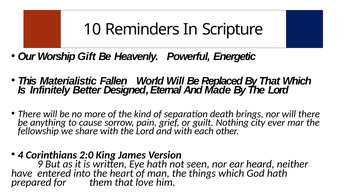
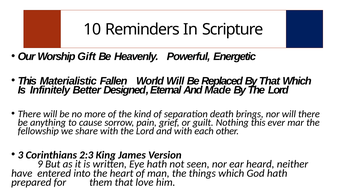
Nothing city: city -> this (258, 123)
4: 4 -> 3 (21, 155)
2:0: 2:0 -> 2:3 (86, 155)
